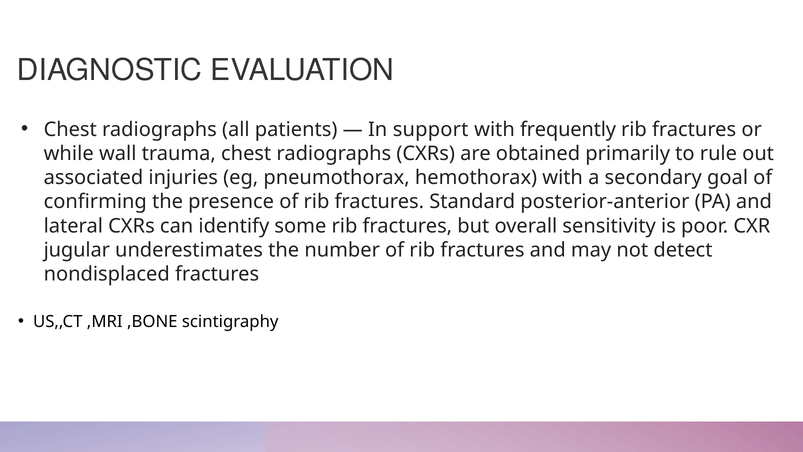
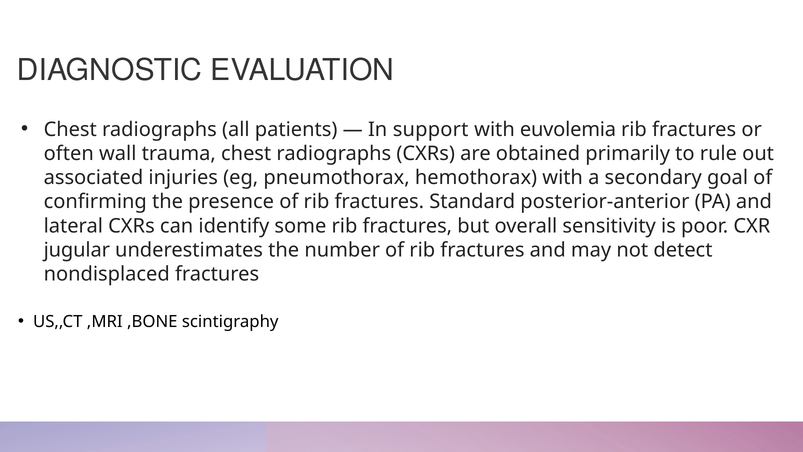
frequently: frequently -> euvolemia (568, 129)
while: while -> often (69, 153)
